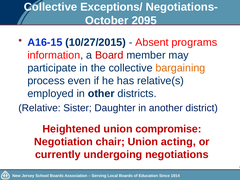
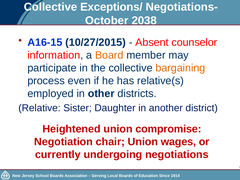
2095: 2095 -> 2038 (144, 21)
programs: programs -> counselor (194, 42)
Board colour: red -> orange (109, 55)
acting: acting -> wages (178, 142)
